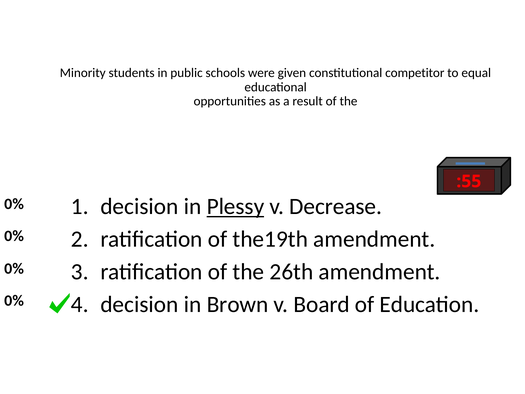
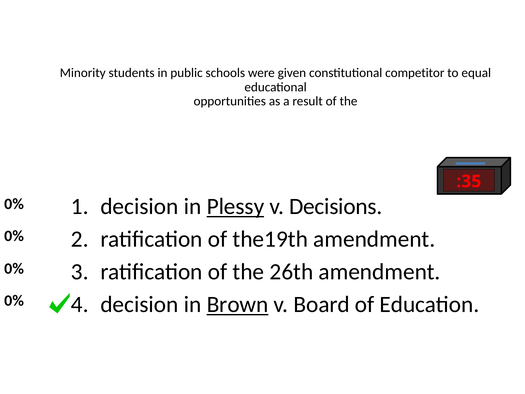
:55: :55 -> :35 (469, 181)
Decrease: Decrease -> Decisions (336, 206)
Brown underline: none -> present (238, 304)
